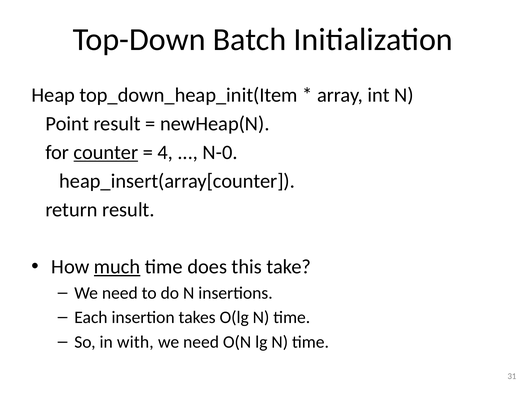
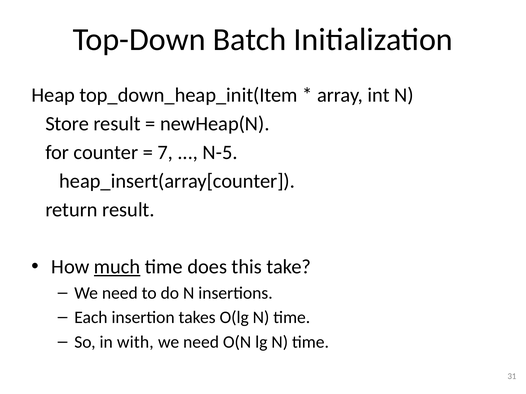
Point: Point -> Store (67, 124)
counter underline: present -> none (106, 153)
4: 4 -> 7 (165, 153)
N-0: N-0 -> N-5 (220, 153)
